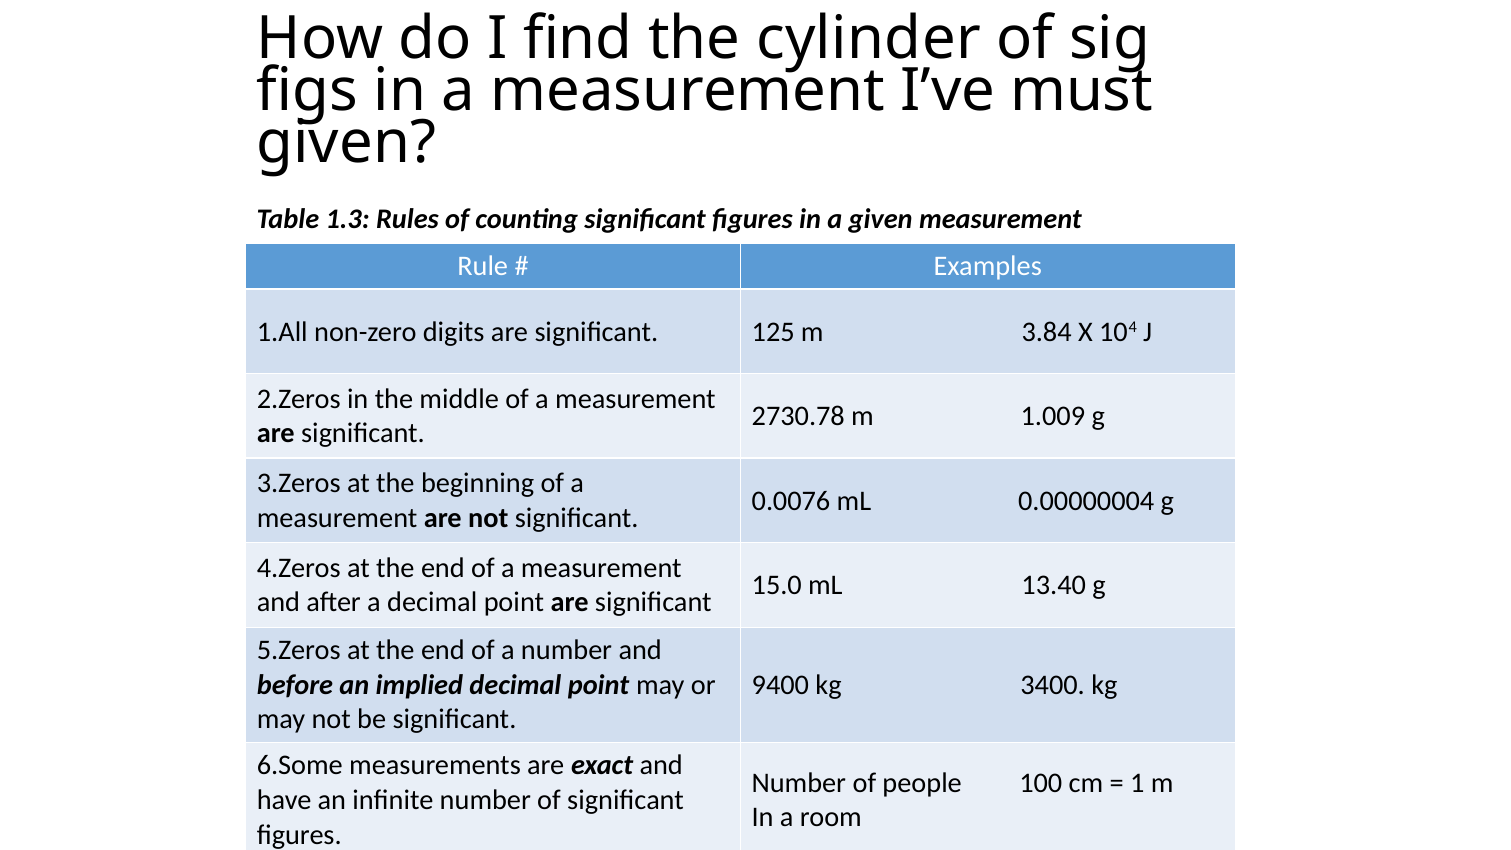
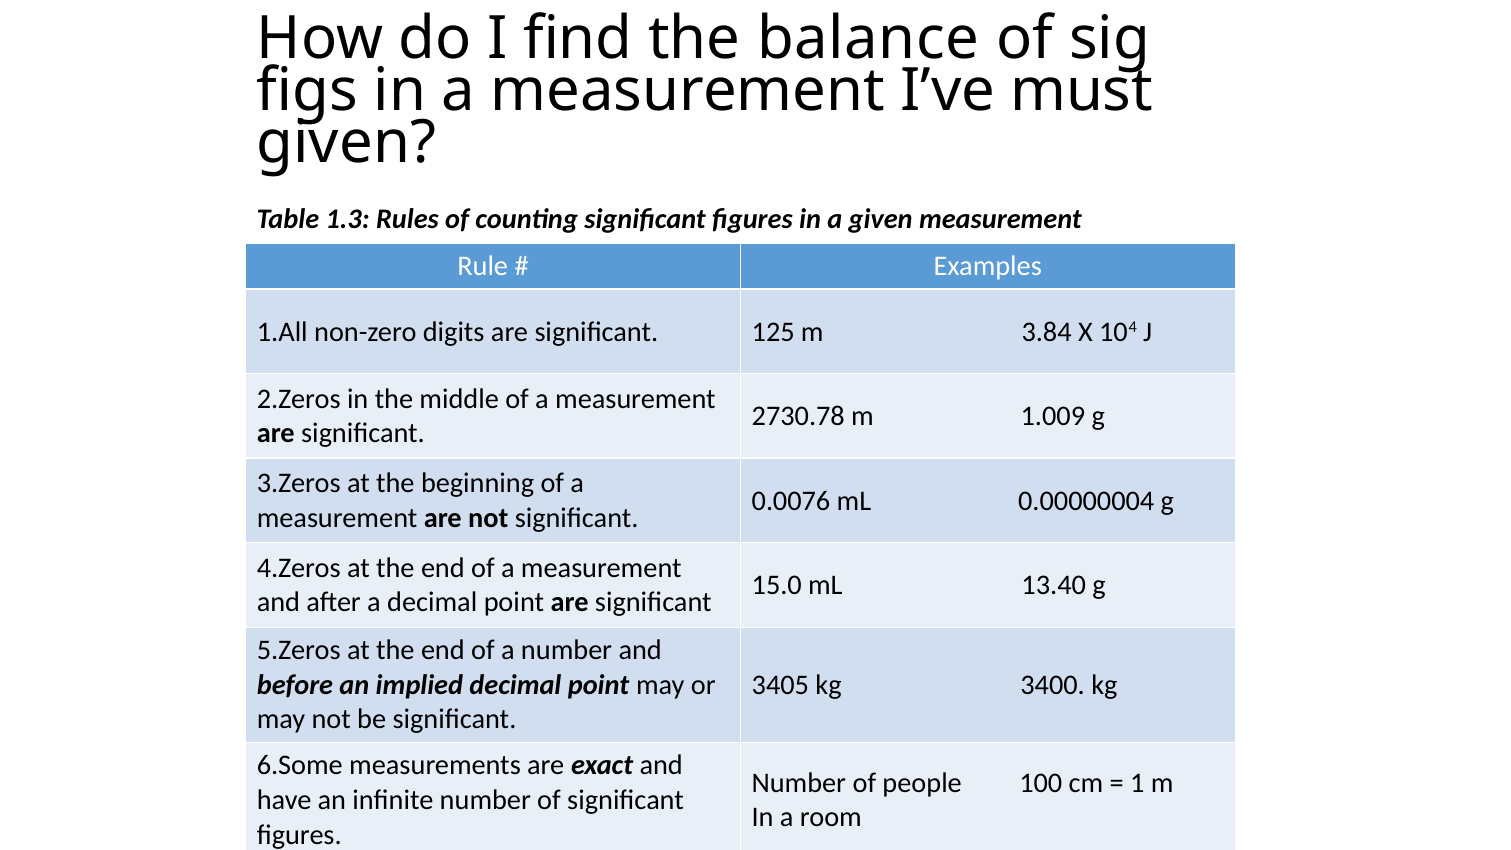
cylinder: cylinder -> balance (868, 39)
9400: 9400 -> 3405 (780, 685)
